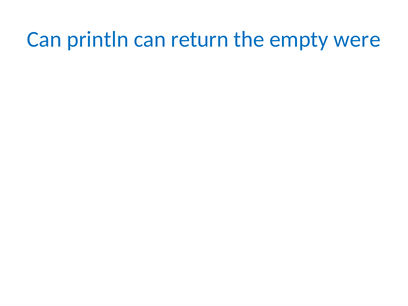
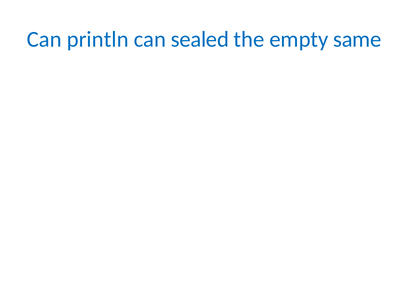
return: return -> sealed (200, 39)
were: were -> same (357, 39)
